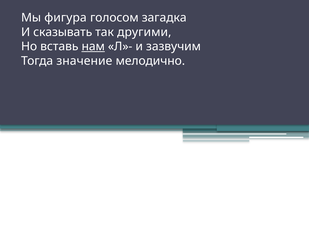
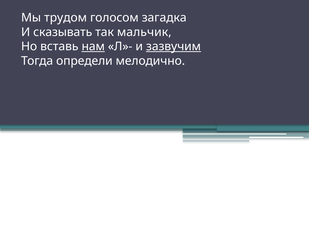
фигура: фигура -> трудом (66, 18)
другими: другими -> мальчик (144, 32)
зазвучим underline: none -> present (173, 47)
значение: значение -> определи (84, 61)
